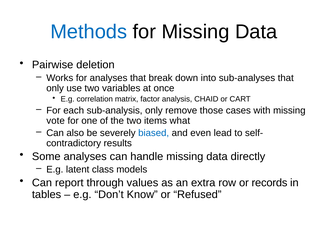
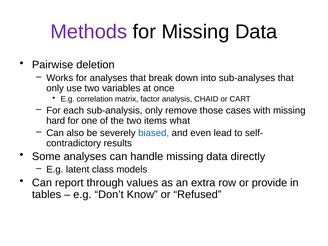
Methods colour: blue -> purple (89, 32)
vote: vote -> hard (56, 121)
records: records -> provide (269, 183)
